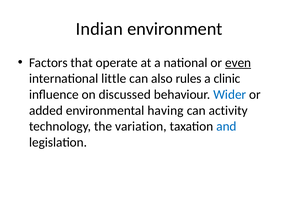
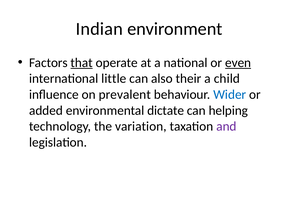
that underline: none -> present (82, 63)
rules: rules -> their (189, 78)
clinic: clinic -> child (227, 78)
discussed: discussed -> prevalent (125, 94)
having: having -> dictate (166, 110)
activity: activity -> helping (228, 110)
and colour: blue -> purple (226, 126)
